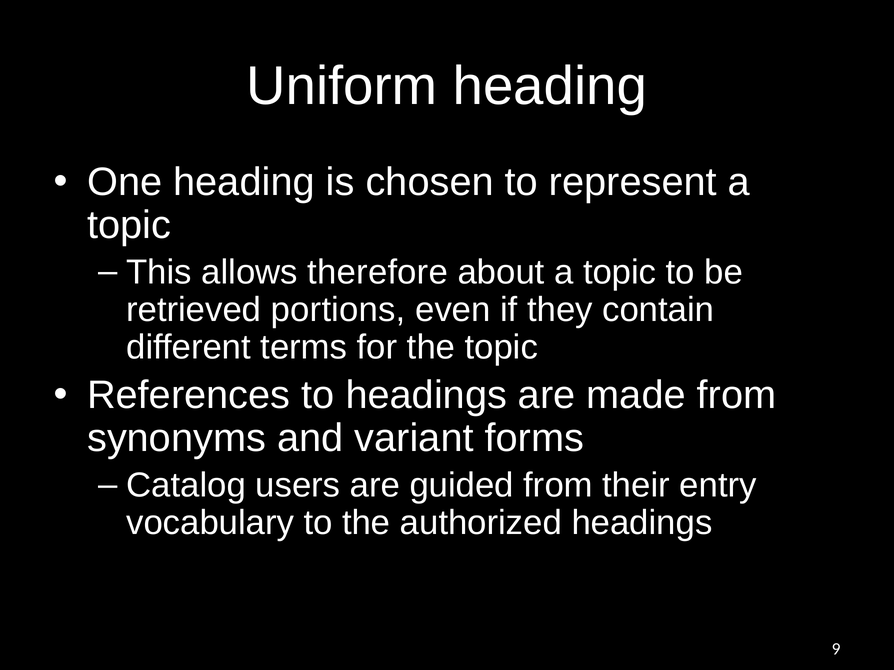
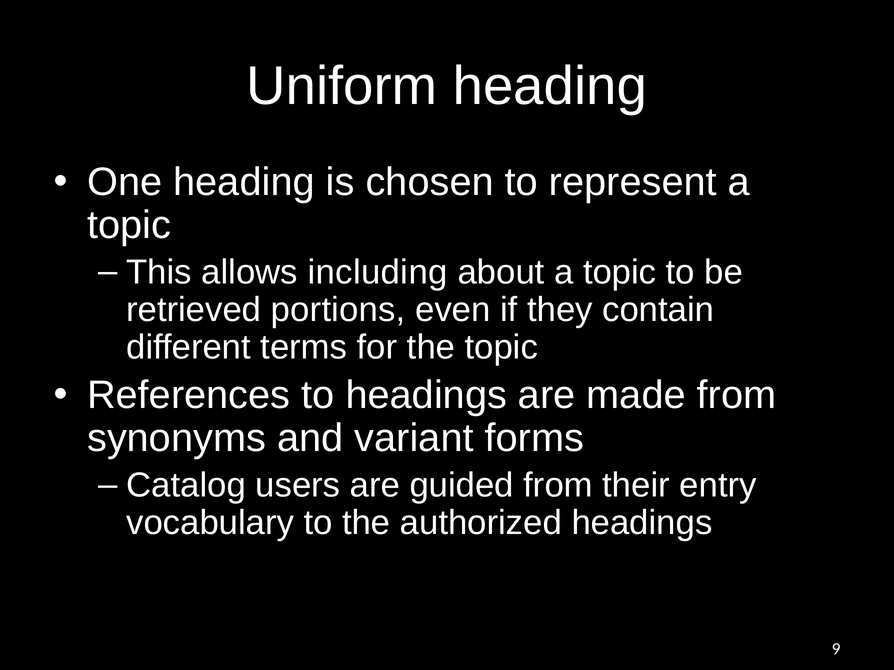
therefore: therefore -> including (378, 272)
